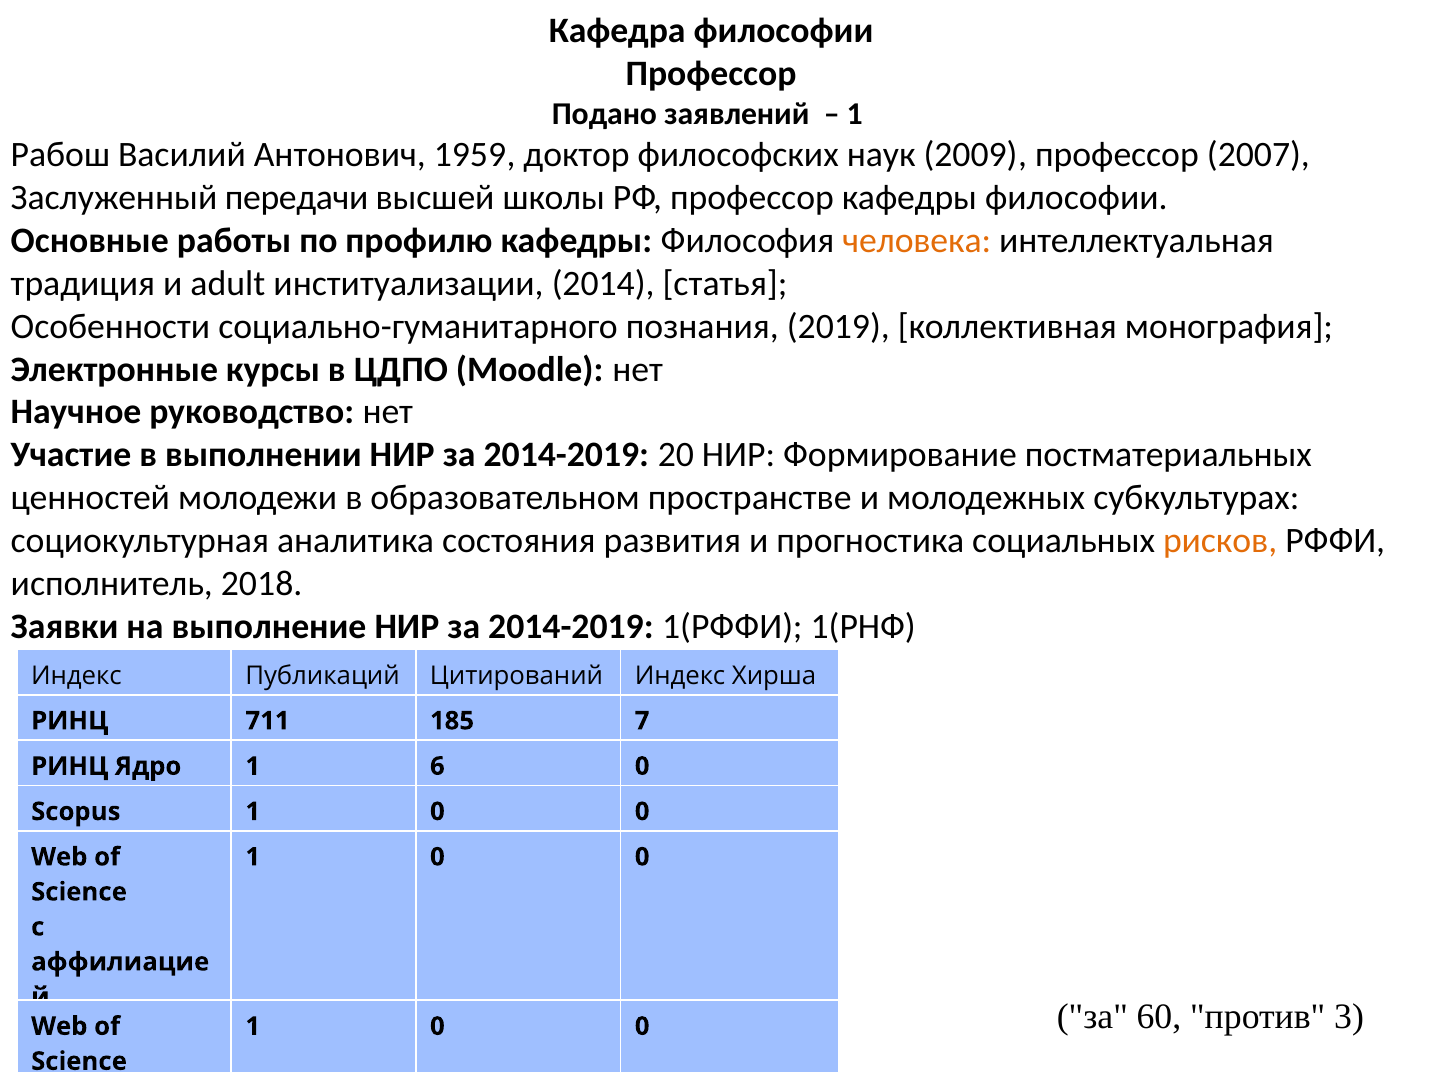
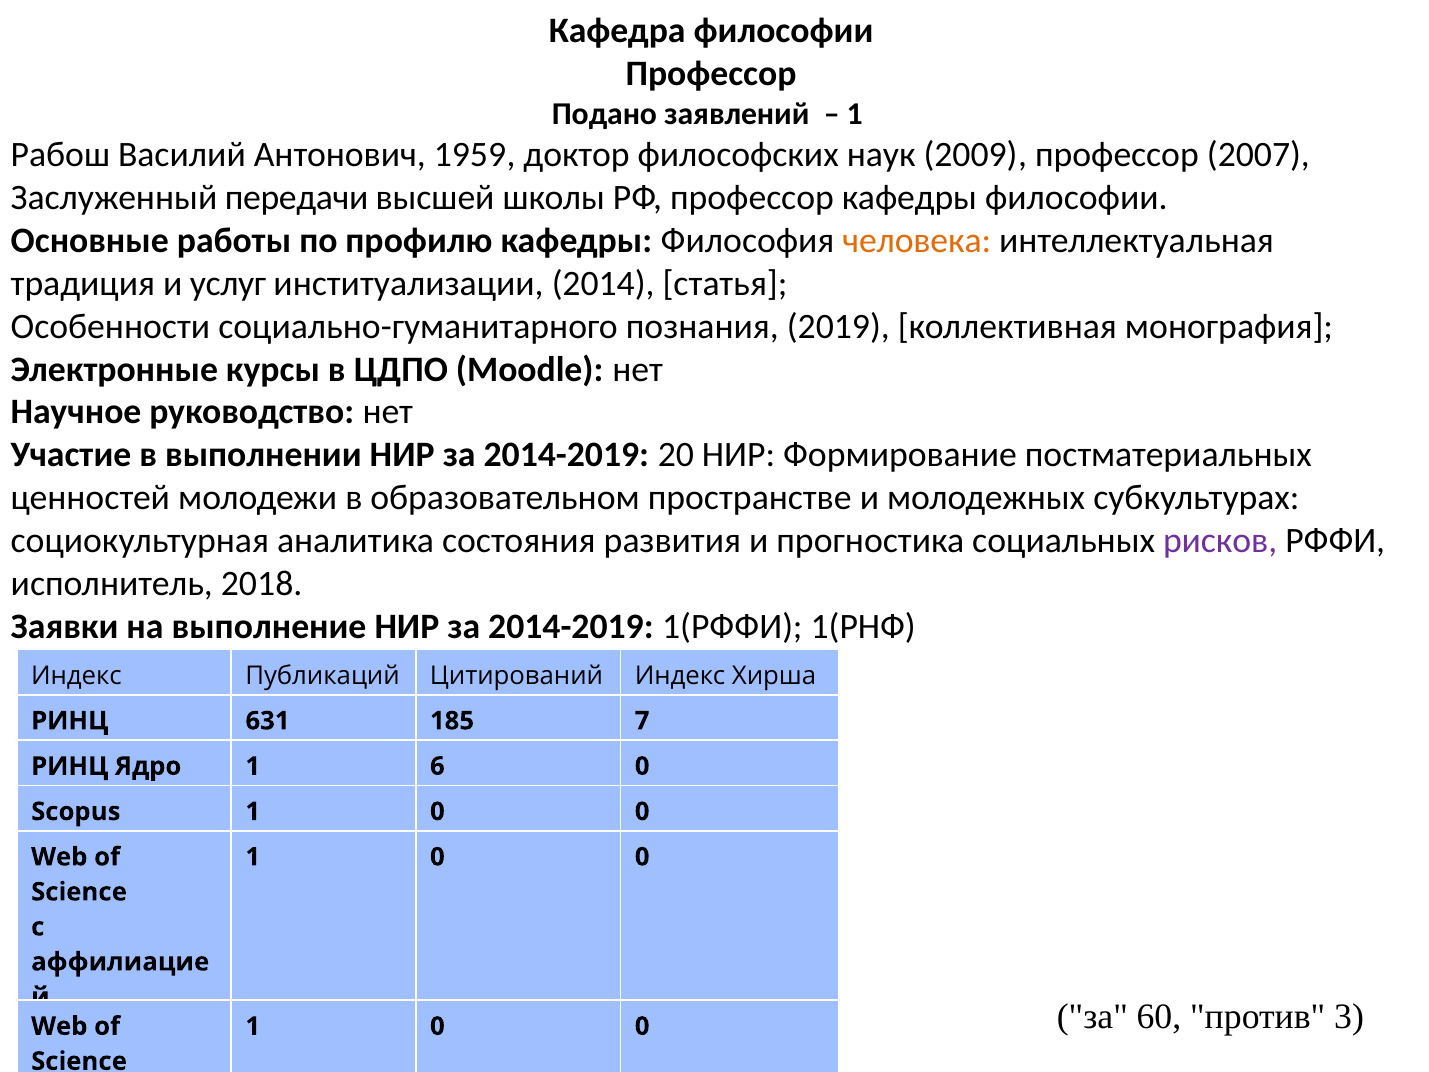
adult: adult -> услуг (228, 283)
рисков colour: orange -> purple (1220, 541)
711: 711 -> 631 (268, 721)
